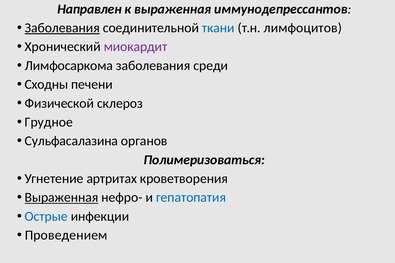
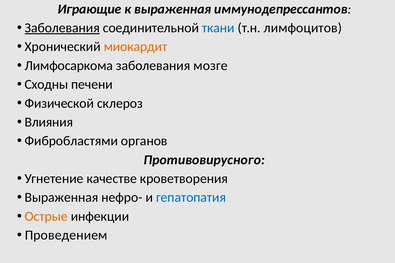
Направлен: Направлен -> Играющие (89, 9)
миокардит colour: purple -> orange (136, 47)
среди: среди -> мозге (211, 66)
Грудное: Грудное -> Влияния (49, 122)
Сульфасалазина: Сульфасалазина -> Фибробластями (71, 141)
Полимеризоваться: Полимеризоваться -> Противовирусного (204, 160)
артритах: артритах -> качестве (112, 179)
Выраженная underline: present -> none (61, 198)
Острые colour: blue -> orange (46, 217)
